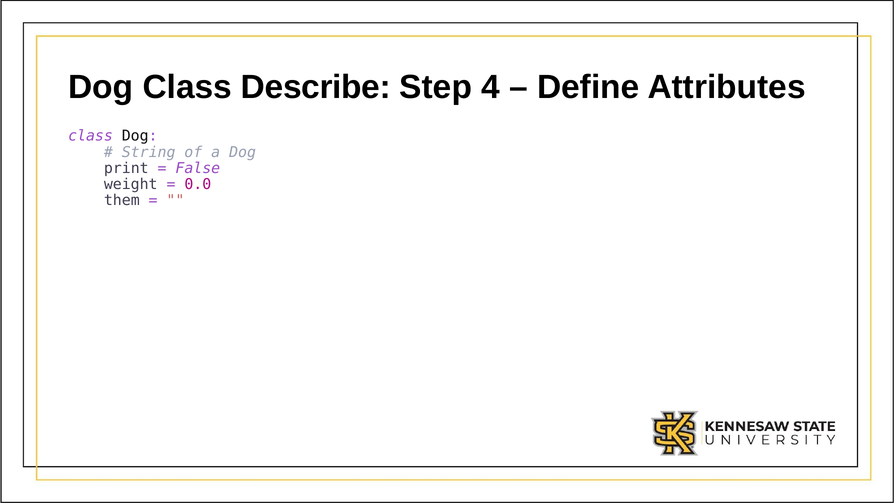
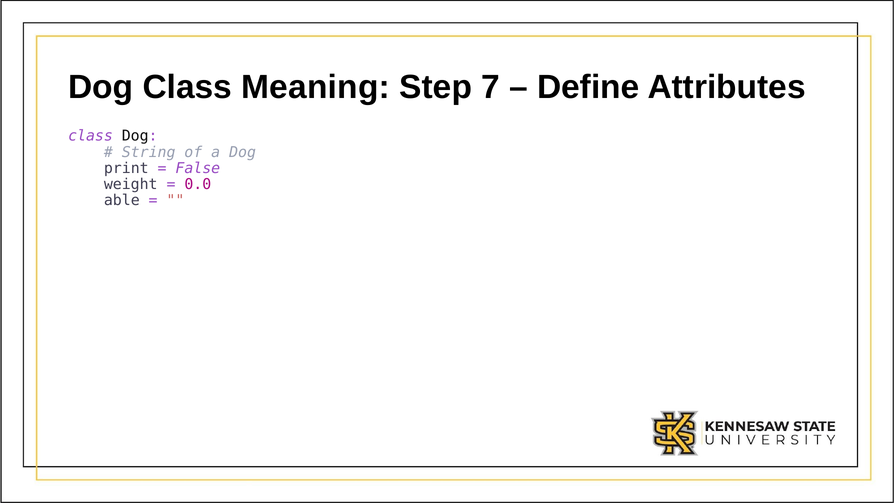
Describe: Describe -> Meaning (316, 87)
4: 4 -> 7 (491, 87)
them: them -> able (122, 200)
